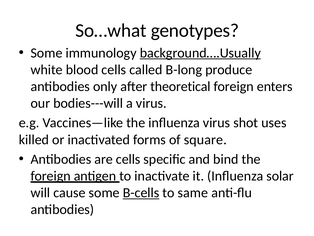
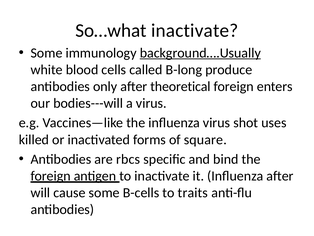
So…what genotypes: genotypes -> inactivate (195, 30)
are cells: cells -> rbcs (128, 159)
Influenza solar: solar -> after (280, 176)
B-cells underline: present -> none (141, 192)
same: same -> traits (193, 192)
